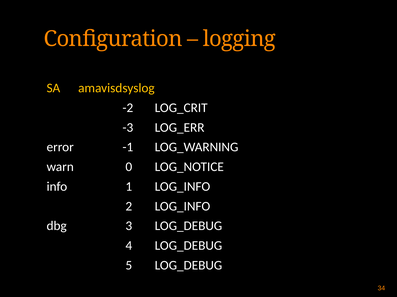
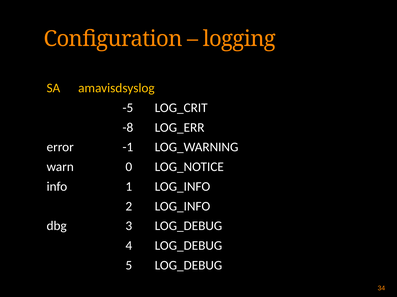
-2: -2 -> -5 (128, 108)
-3: -3 -> -8 (128, 128)
